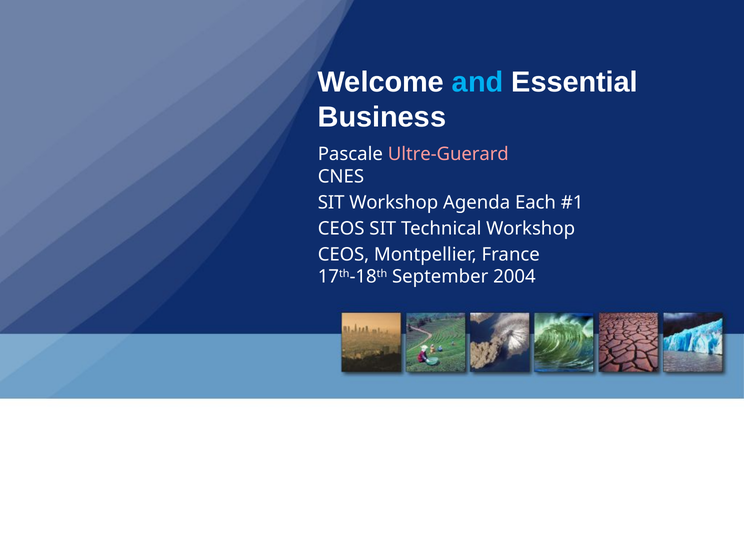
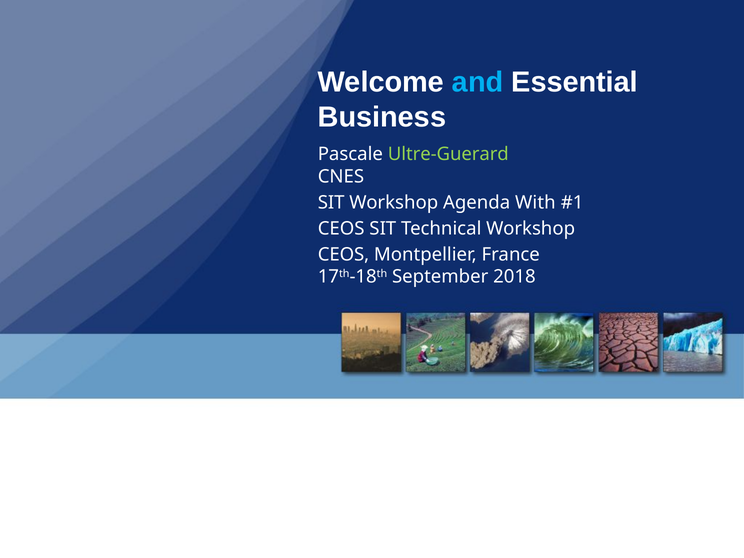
Ultre-Guerard colour: pink -> light green (448, 154)
Each: Each -> With (535, 202)
2004: 2004 -> 2018 (514, 277)
